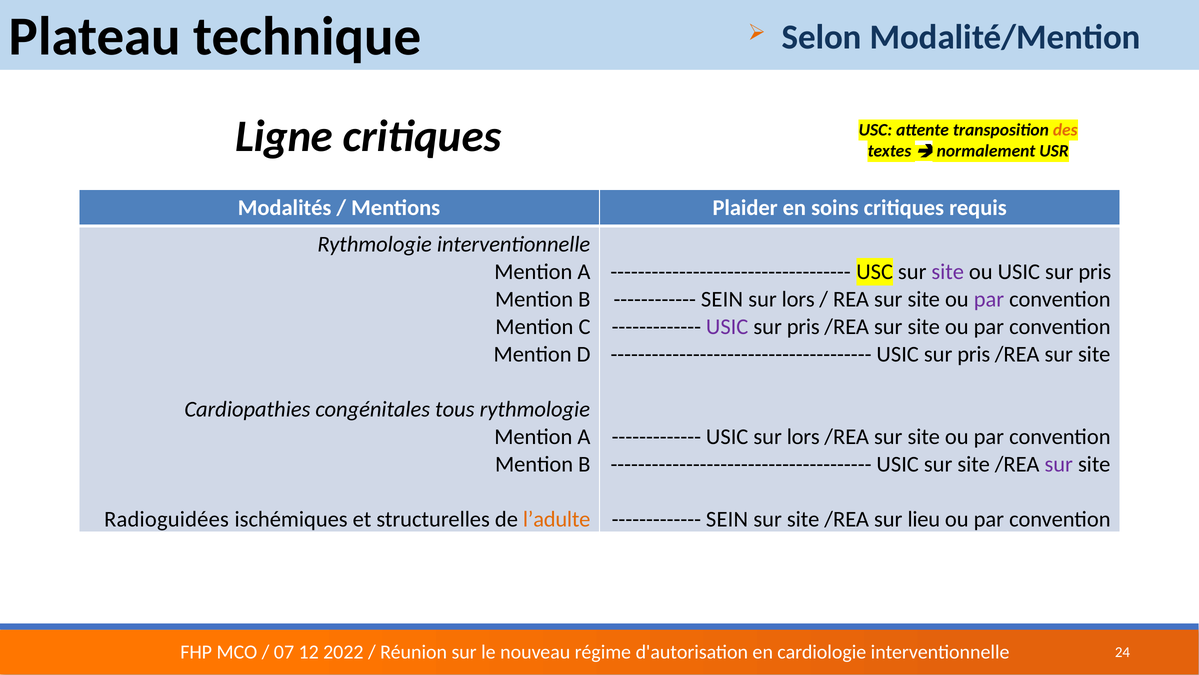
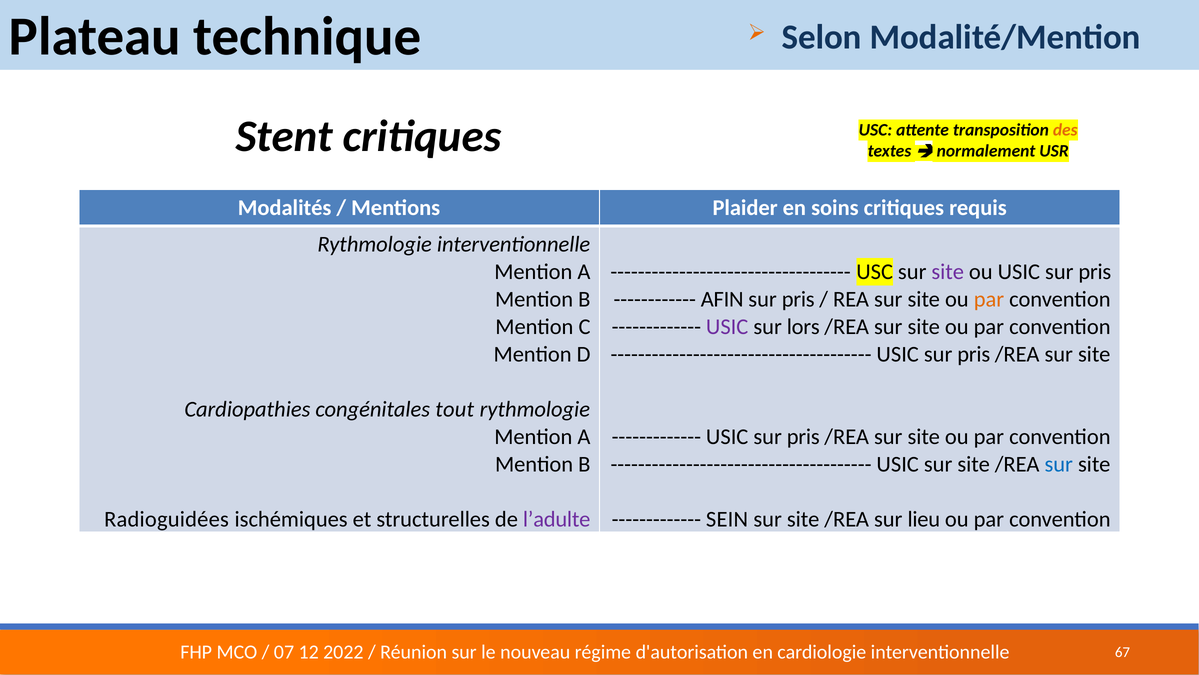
Ligne: Ligne -> Stent (284, 136)
SEIN: SEIN -> AFIN (722, 299)
lors: lors -> pris (798, 299)
par colour: purple -> orange (989, 299)
pris: pris -> lors (803, 327)
tous: tous -> tout (455, 409)
lors: lors -> pris (803, 436)
sur colour: purple -> blue (1059, 464)
l’adulte colour: orange -> purple (557, 519)
24: 24 -> 67 (1122, 652)
